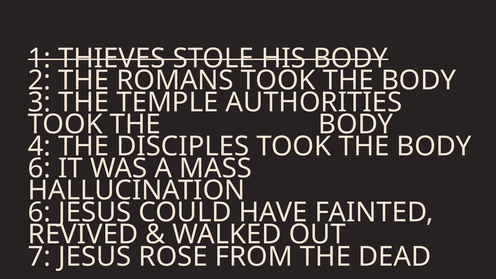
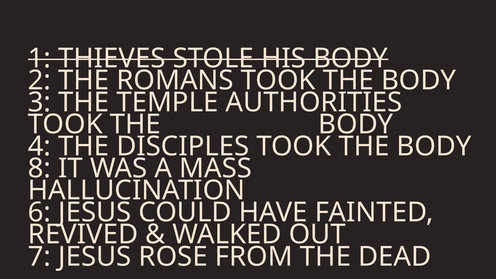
6: 6 -> 8 (39, 168)
